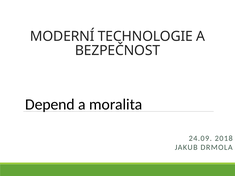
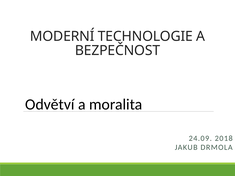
Depend: Depend -> Odvětví (50, 105)
